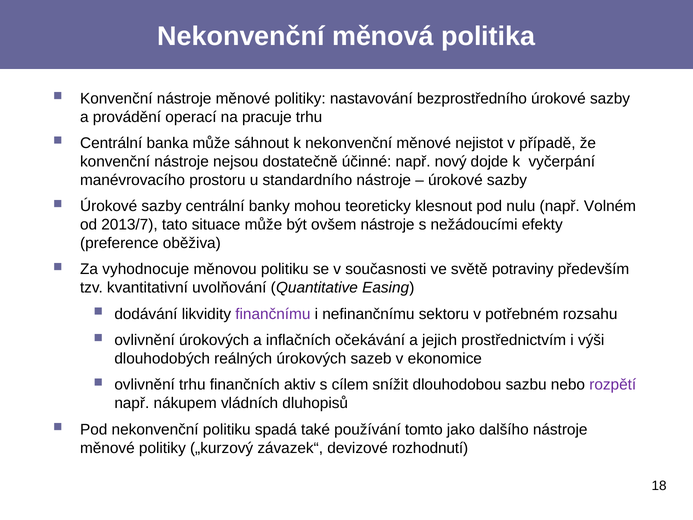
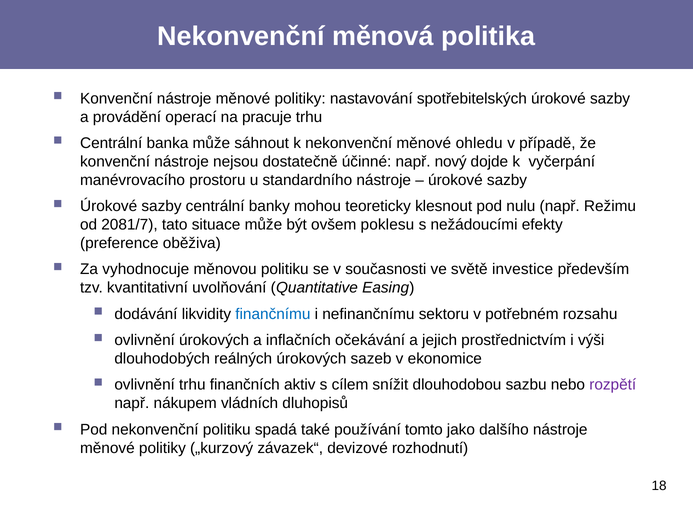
bezprostředního: bezprostředního -> spotřebitelských (472, 98)
nejistot: nejistot -> ohledu (479, 143)
Volném: Volném -> Režimu (610, 206)
2013/7: 2013/7 -> 2081/7 (129, 225)
ovšem nástroje: nástroje -> poklesu (387, 225)
potraviny: potraviny -> investice (523, 269)
finančnímu colour: purple -> blue (273, 314)
